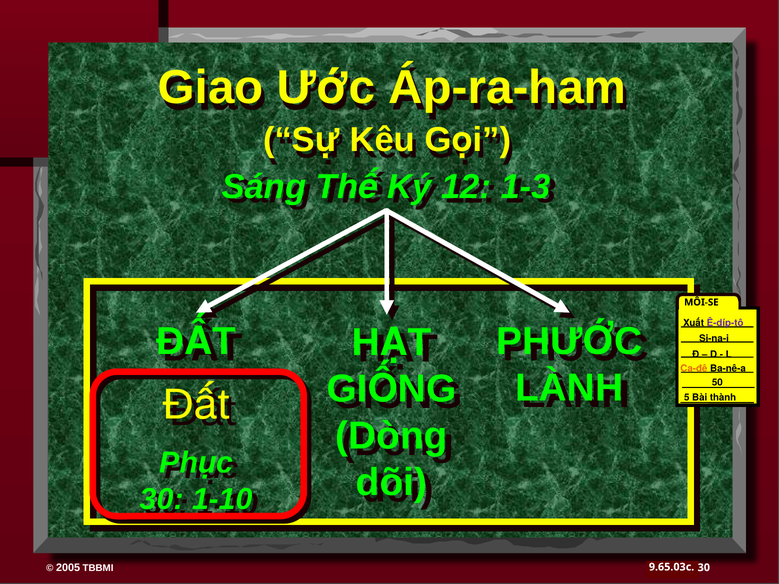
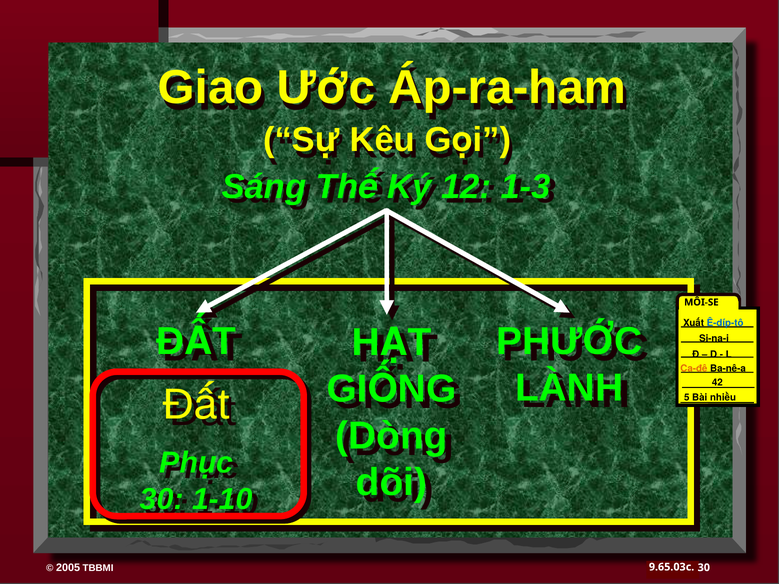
Ê-díp-tô colour: purple -> blue (725, 323)
50: 50 -> 42 (717, 383)
thành: thành -> nhiều (723, 398)
